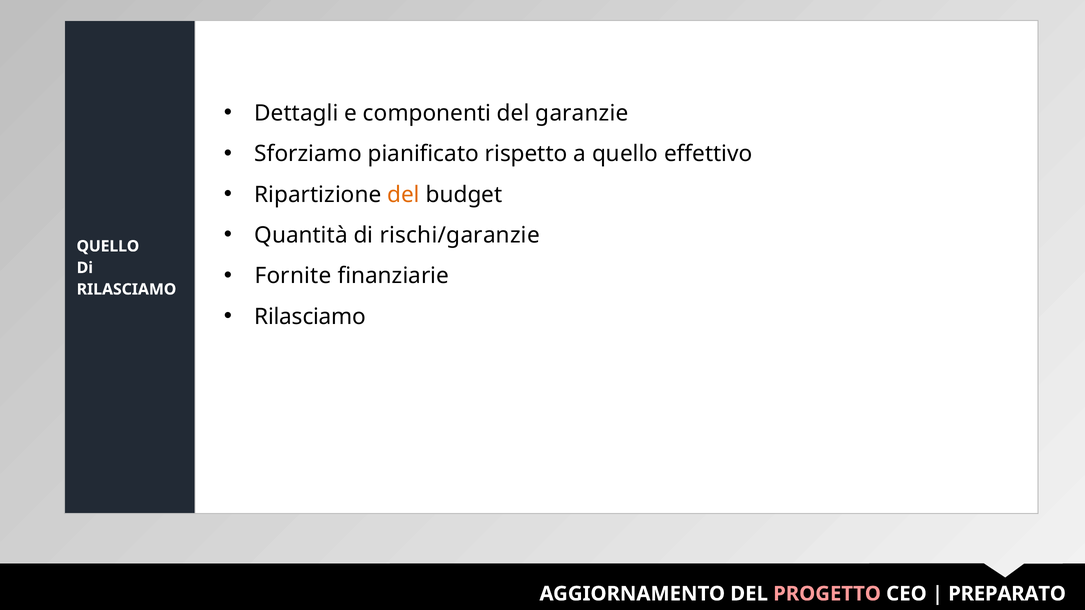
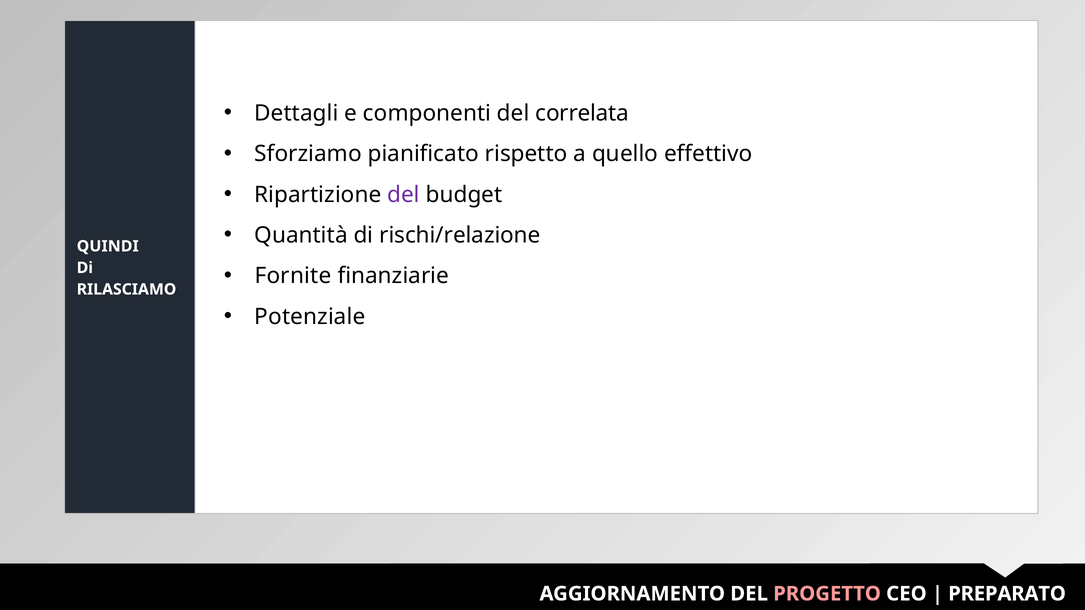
garanzie: garanzie -> correlata (582, 113)
del colour: orange -> purple (403, 195)
rischi/garanzie: rischi/garanzie -> rischi/relazione (460, 235)
QUELLO: QUELLO -> QUINDI (108, 246)
Rilasciamo: Rilasciamo -> Potenziale (310, 317)
